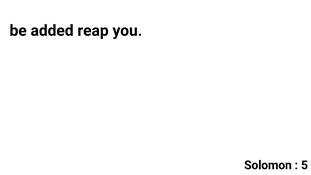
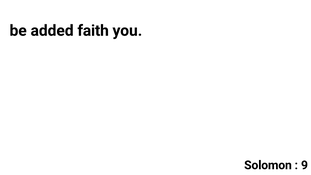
reap: reap -> faith (93, 31)
5: 5 -> 9 (304, 165)
